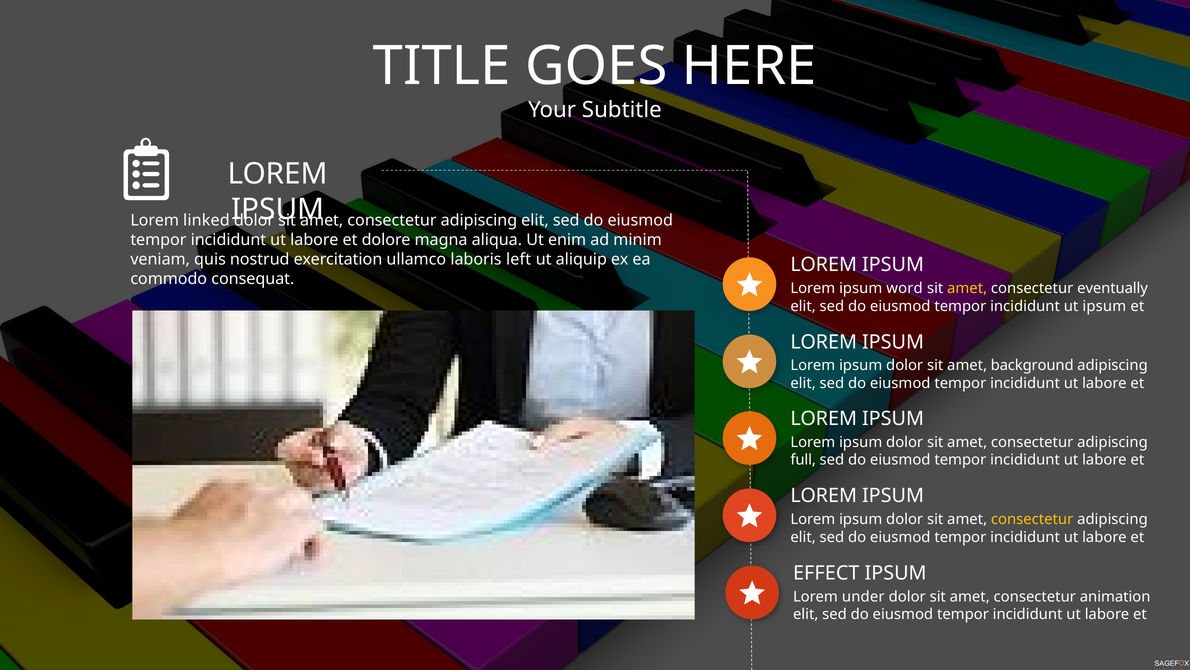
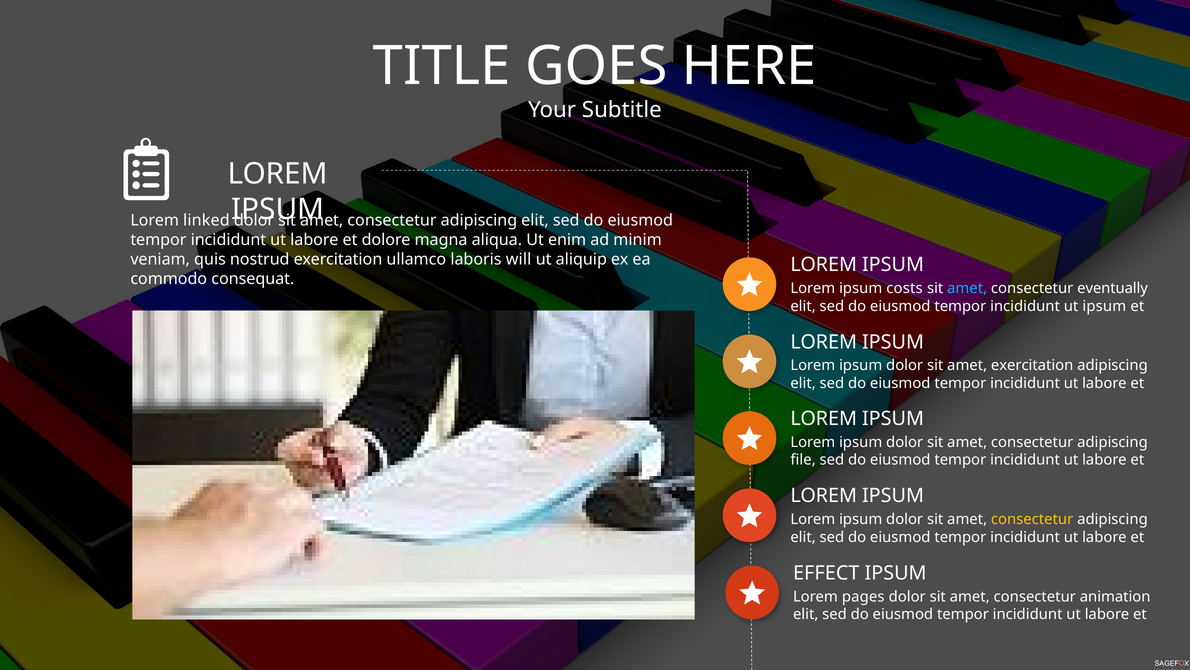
left: left -> will (519, 259)
word: word -> costs (904, 288)
amet colour: yellow -> light blue (967, 288)
amet background: background -> exercitation (1032, 365)
full: full -> file (803, 460)
under: under -> pages (863, 596)
